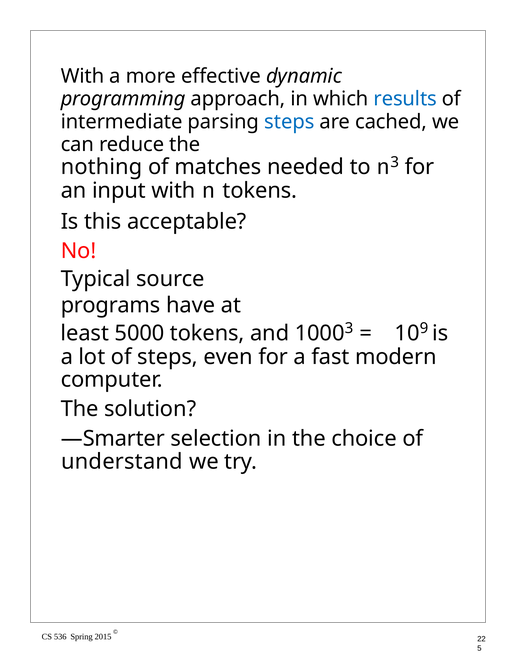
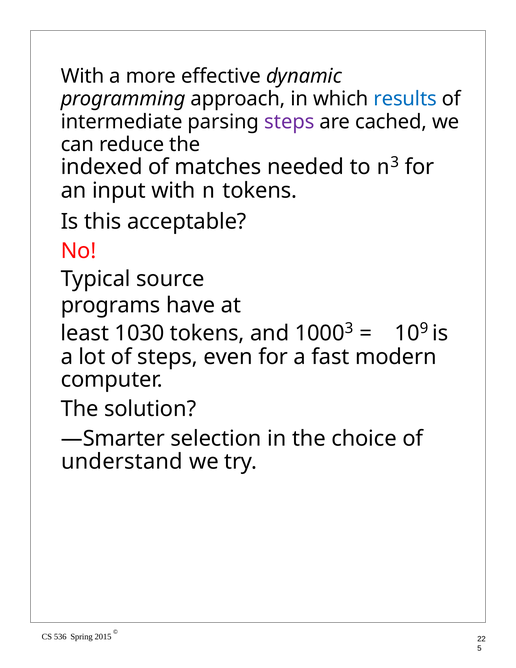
steps colour: blue -> purple (289, 122)
nothing: nothing -> indexed (102, 167)
5000: 5000 -> 1030 (139, 333)
